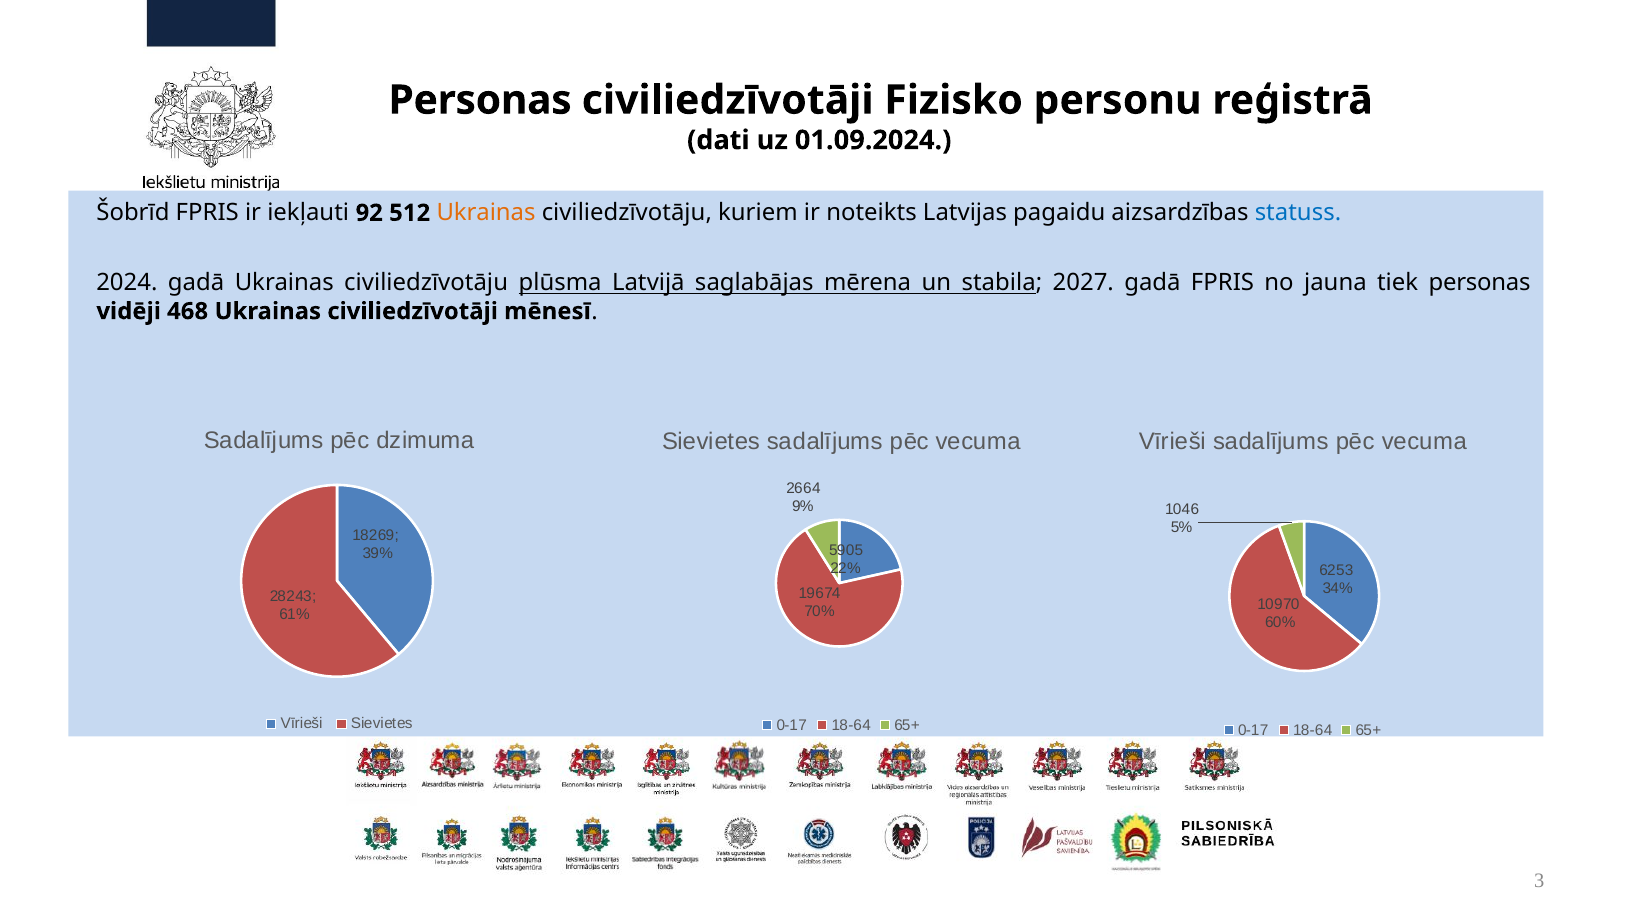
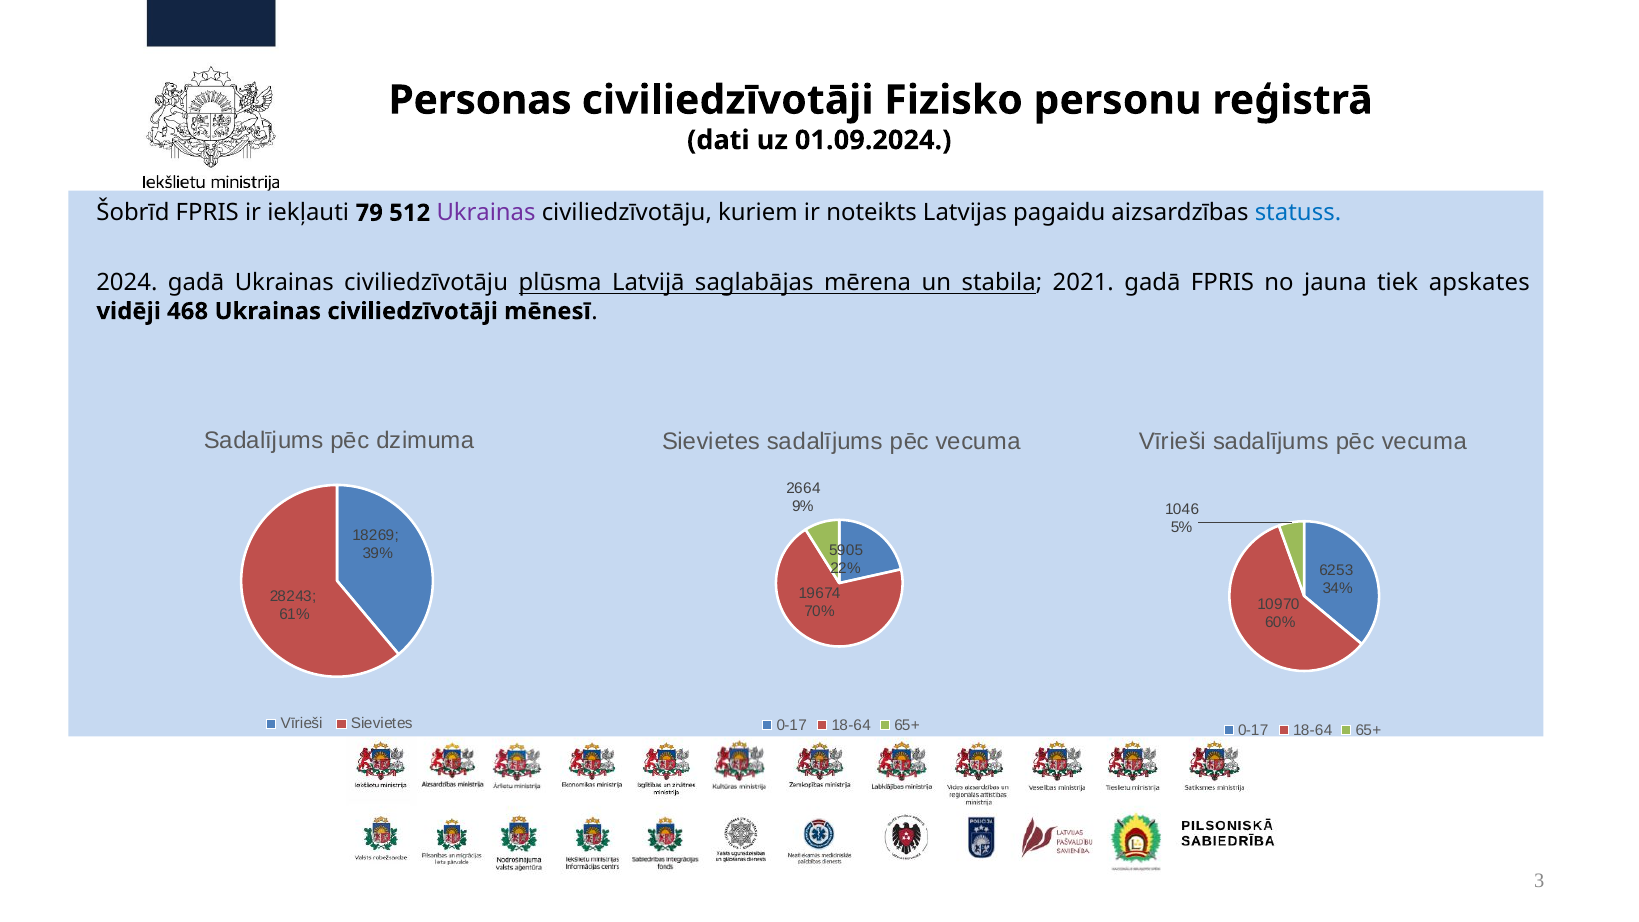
92: 92 -> 79 (369, 213)
Ukrainas colour: orange -> purple (486, 213)
2027: 2027 -> 2021 (1083, 283)
tiek personas: personas -> apskates (1479, 283)
